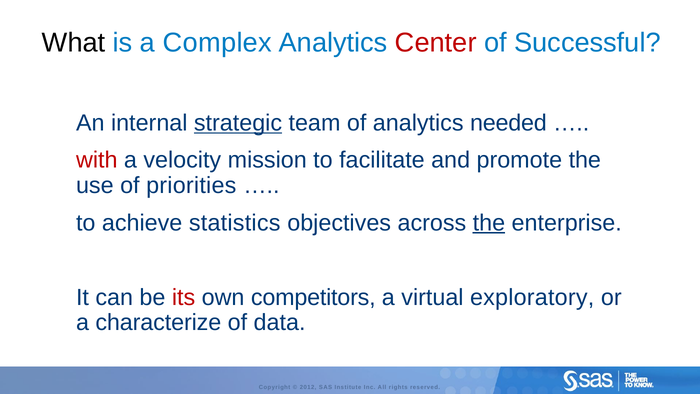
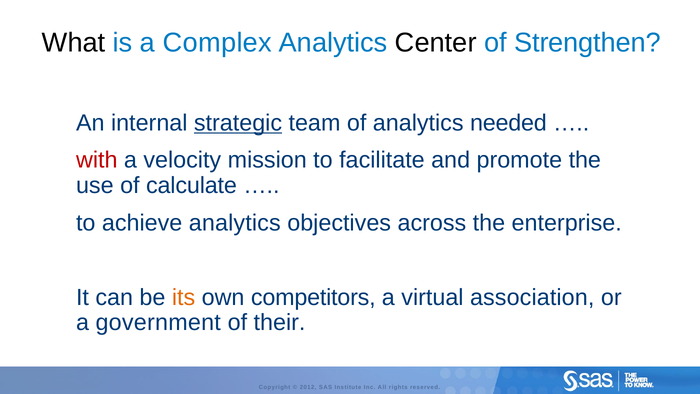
Center colour: red -> black (436, 43)
Successful: Successful -> Strengthen (588, 43)
priorities: priorities -> calculate (191, 185)
achieve statistics: statistics -> analytics (235, 223)
the underline: present -> none (489, 223)
its colour: red -> orange (184, 297)
exploratory: exploratory -> association (532, 297)
characterize: characterize -> government (158, 323)
data: data -> their (280, 323)
